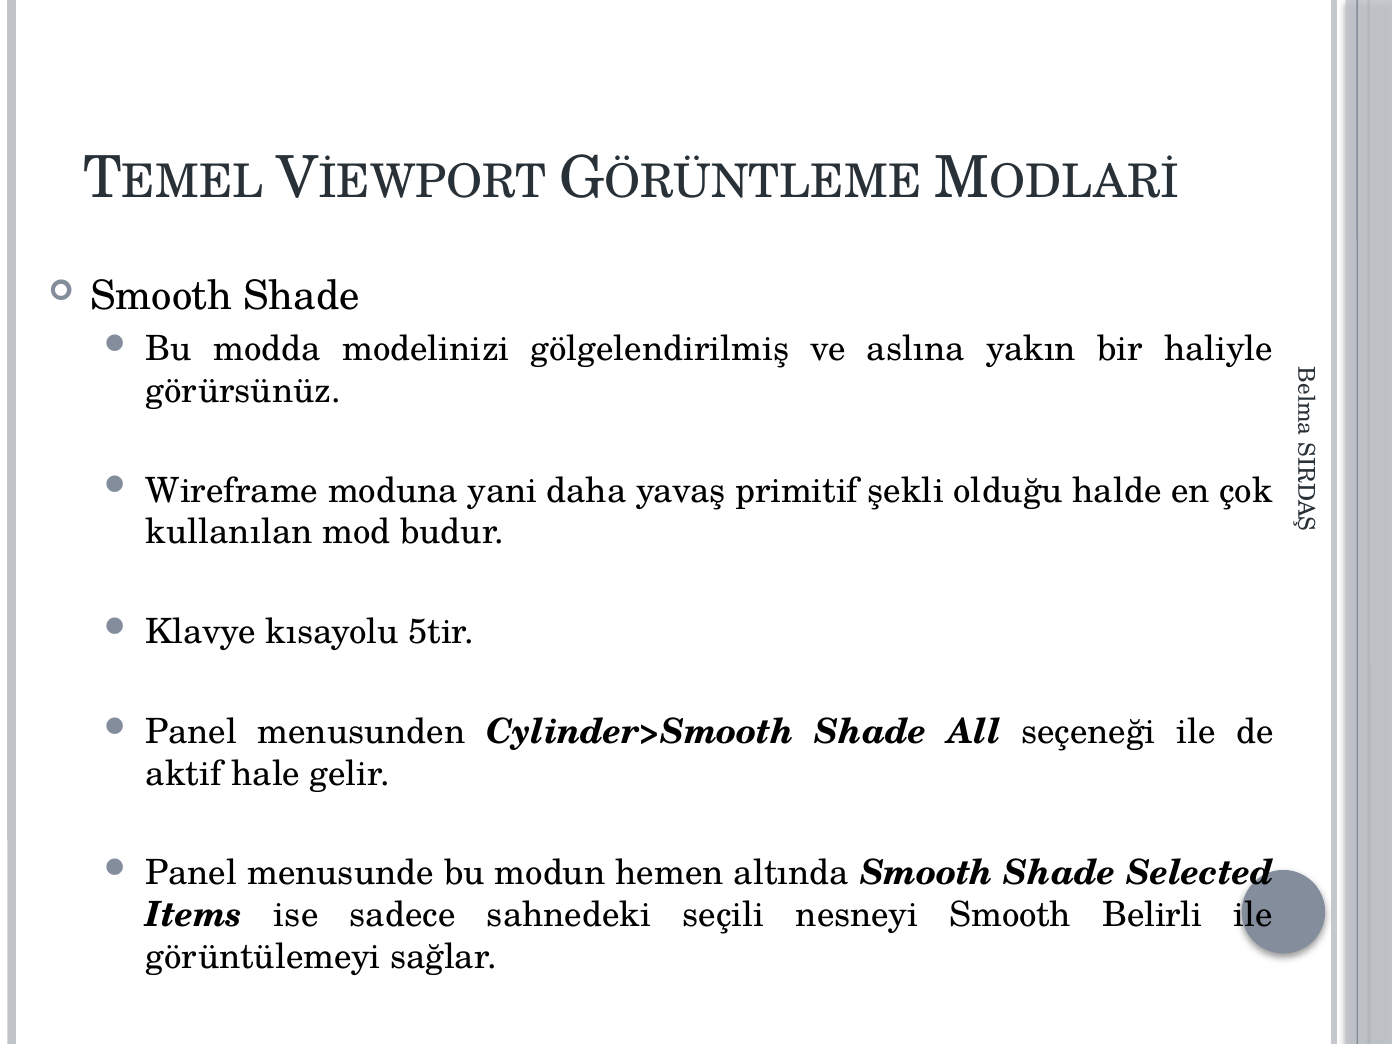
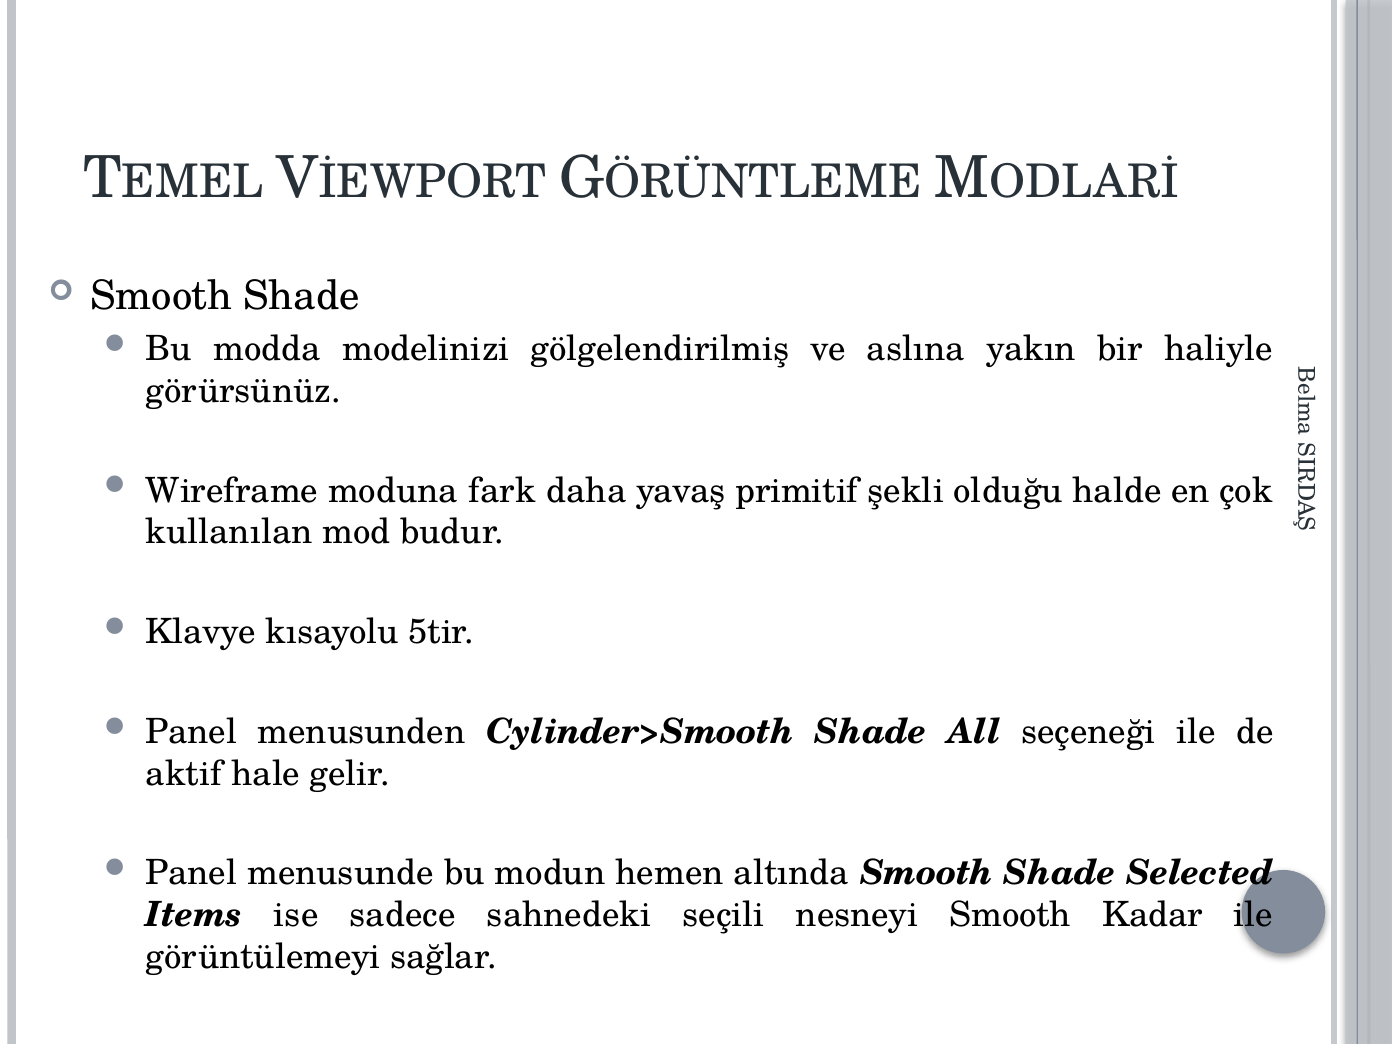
yani: yani -> fark (502, 491)
Belirli: Belirli -> Kadar (1153, 915)
